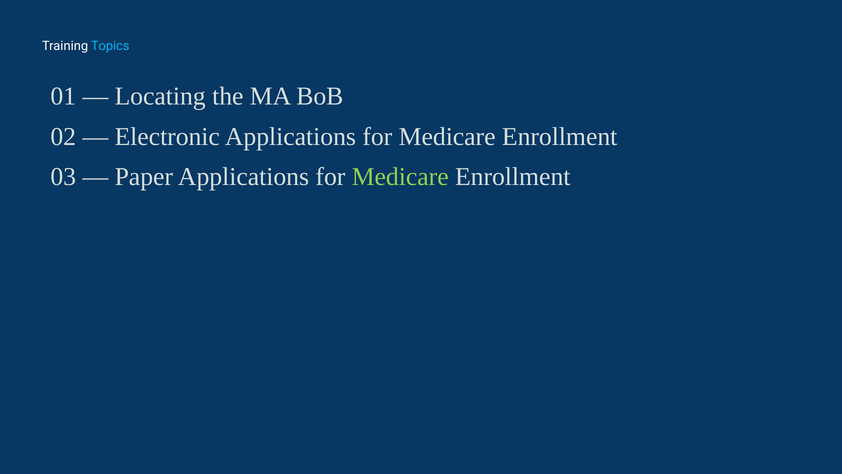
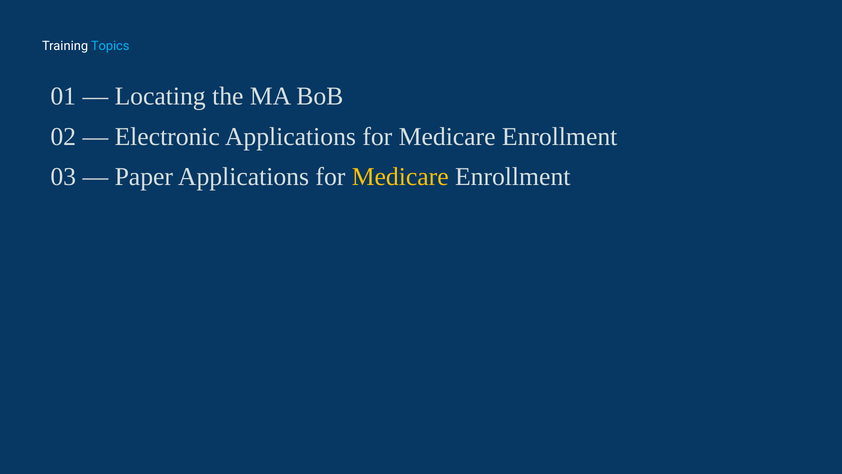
Medicare colour: light green -> yellow (400, 177)
